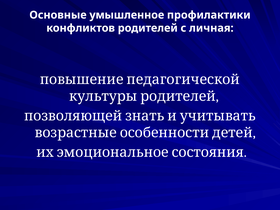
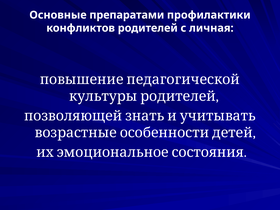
умышленное: умышленное -> препаратами (127, 15)
